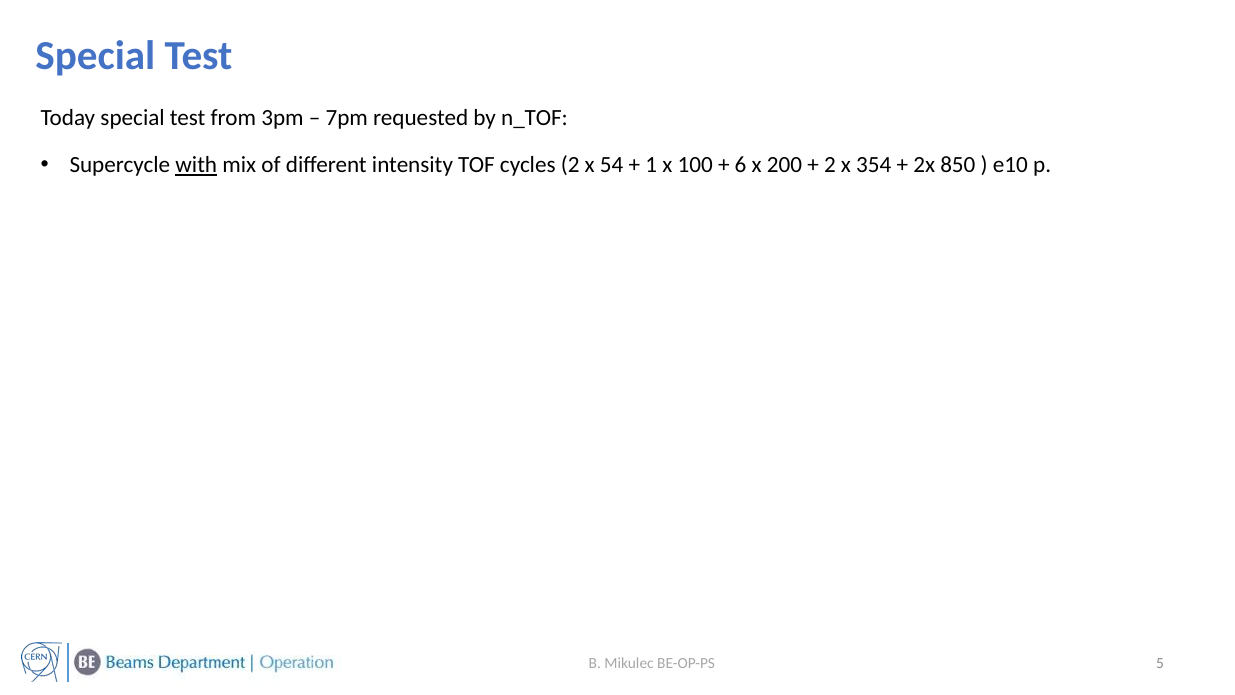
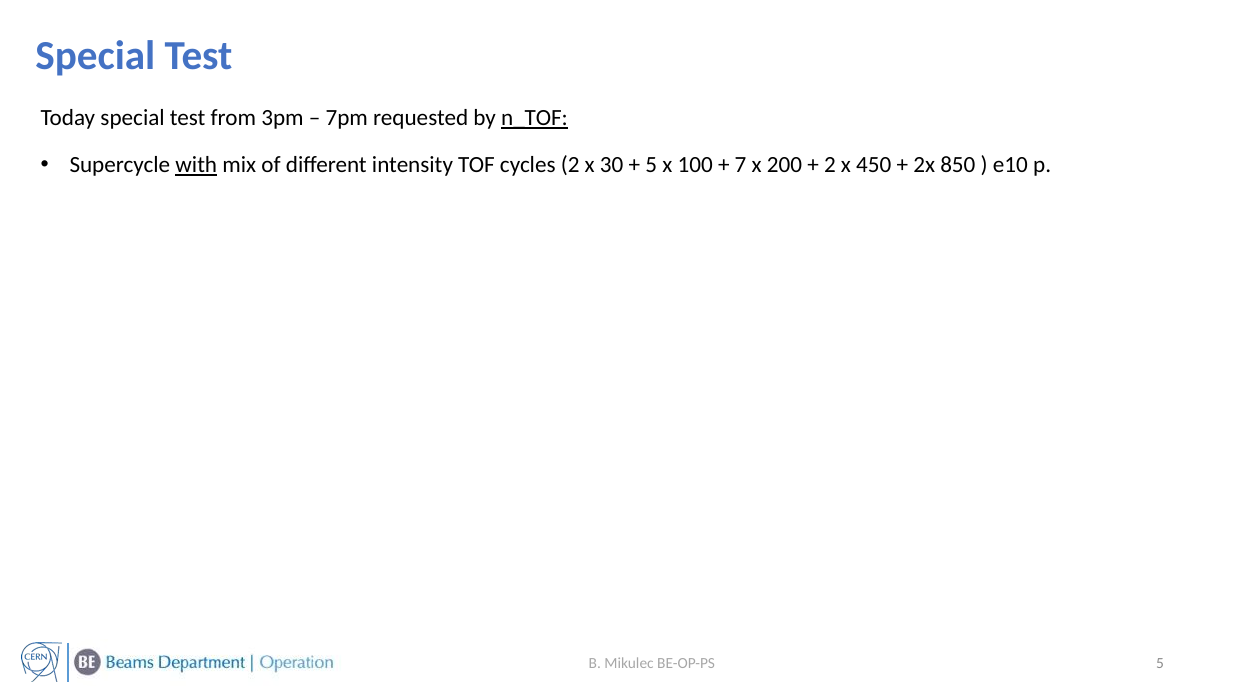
n_TOF underline: none -> present (534, 118)
54: 54 -> 30 (612, 165)
1: 1 -> 5 (651, 165)
6: 6 -> 7 (741, 165)
354: 354 -> 450 (874, 165)
